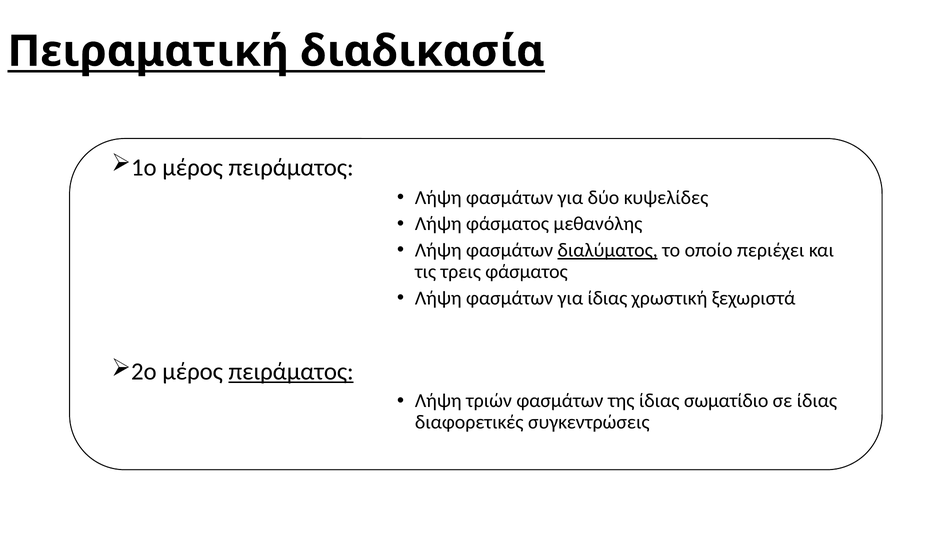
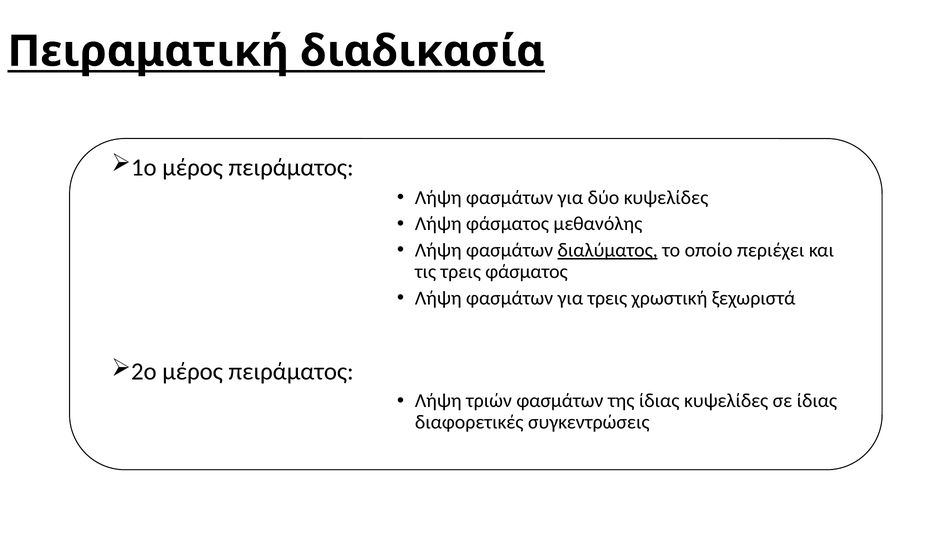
για ίδιας: ίδιας -> τρεις (607, 298)
πειράματος underline: present -> none (291, 372)
ίδιας σωματίδιο: σωματίδιο -> κυψελίδες (726, 401)
